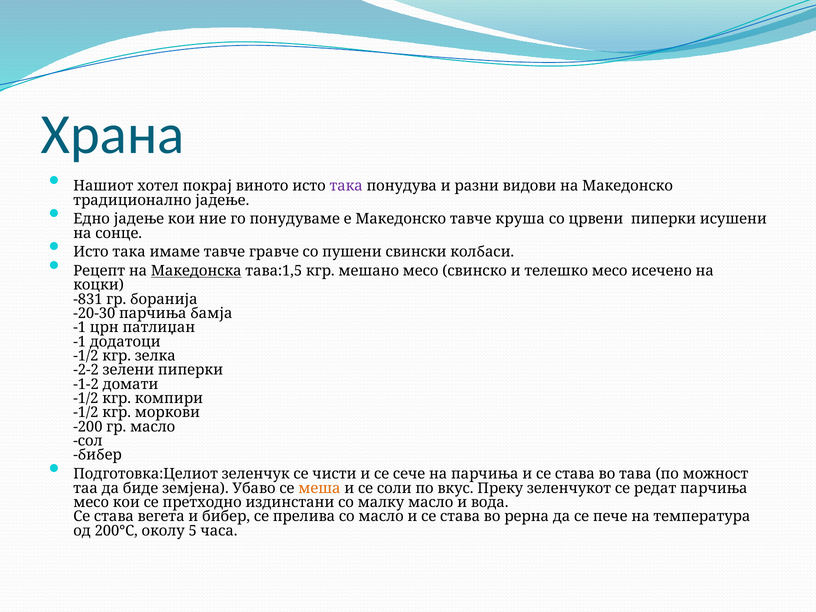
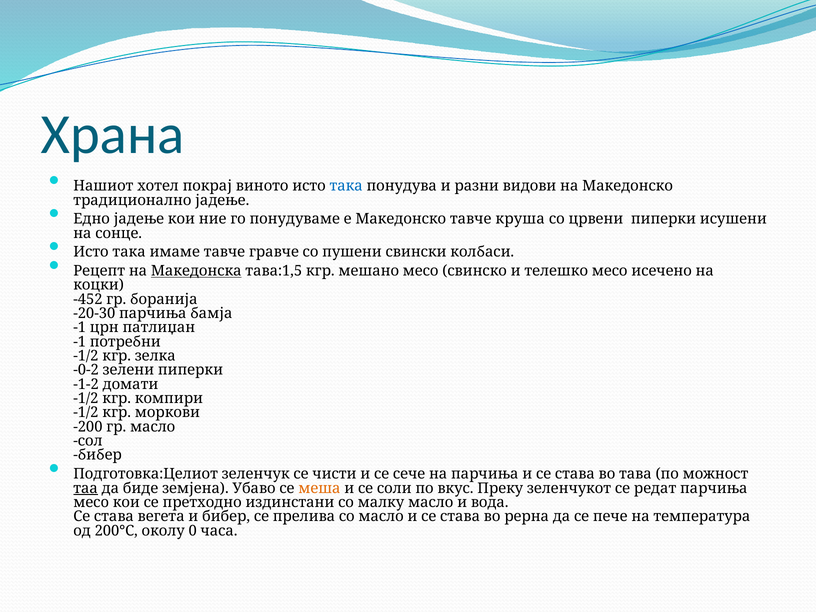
така colour: purple -> blue (346, 186)
-831: -831 -> -452 (88, 299)
додатоци: додатоци -> потребни (125, 342)
-2-2: -2-2 -> -0-2 (86, 370)
таа underline: none -> present (86, 488)
5: 5 -> 0 (193, 531)
